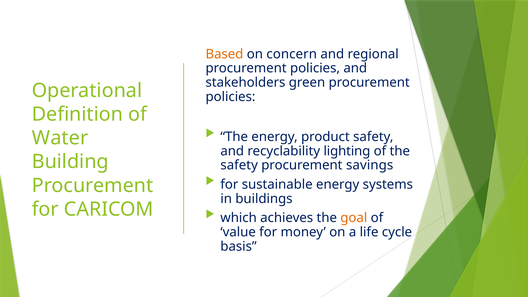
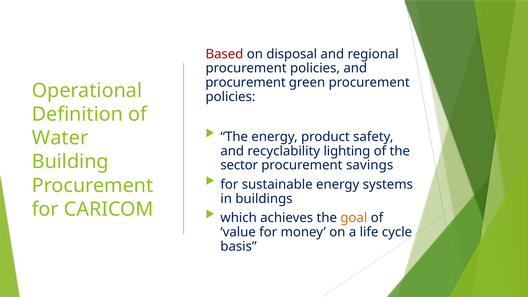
Based colour: orange -> red (224, 54)
concern: concern -> disposal (292, 54)
stakeholders: stakeholders -> procurement (246, 83)
safety: safety -> sector (239, 165)
